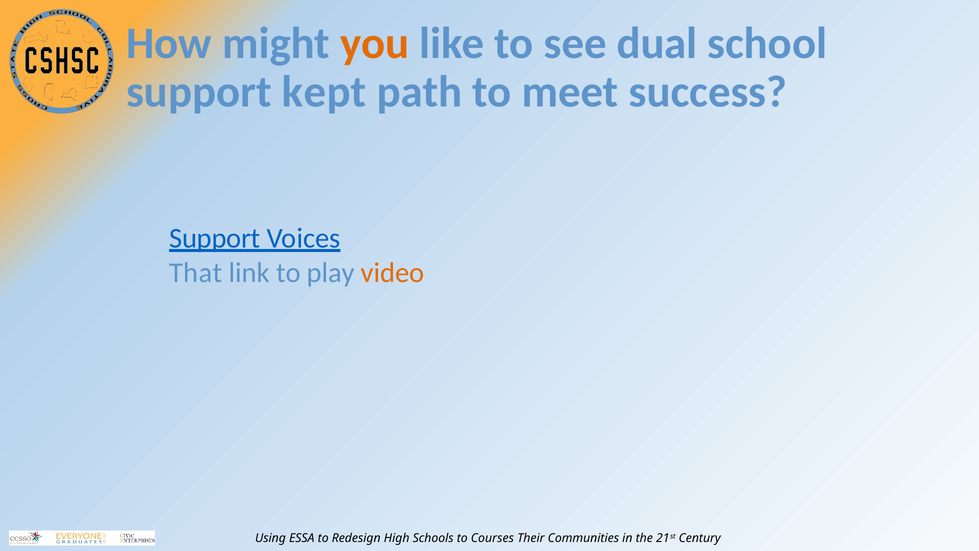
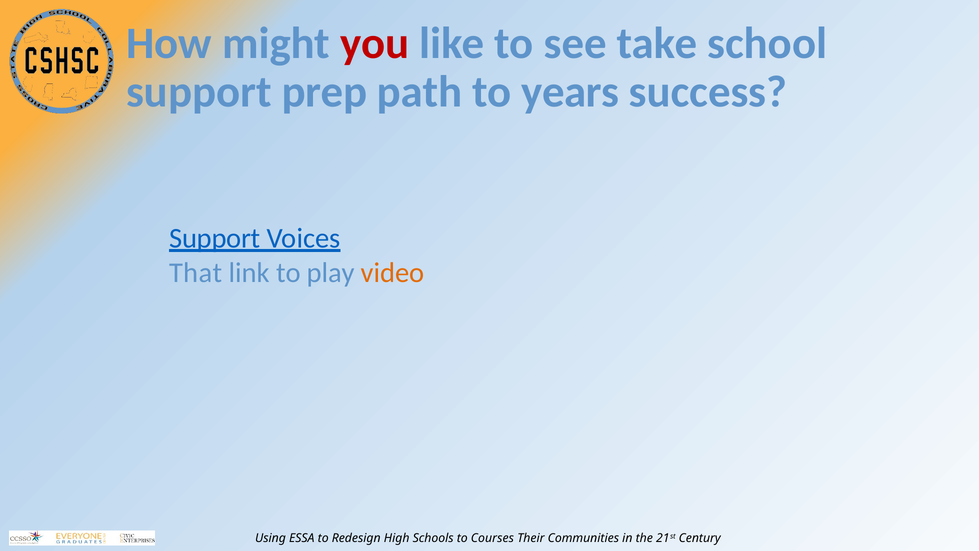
you colour: orange -> red (375, 44)
dual: dual -> take (657, 44)
kept: kept -> prep (324, 92)
meet: meet -> years (570, 92)
